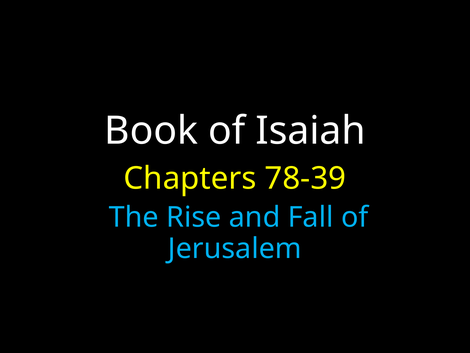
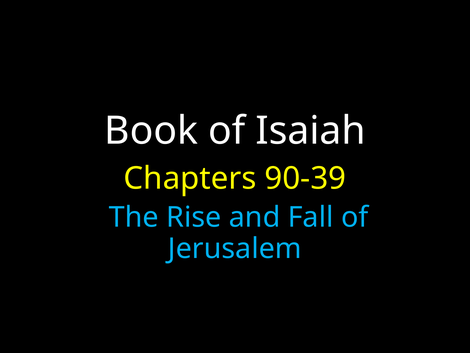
78-39: 78-39 -> 90-39 (305, 178)
